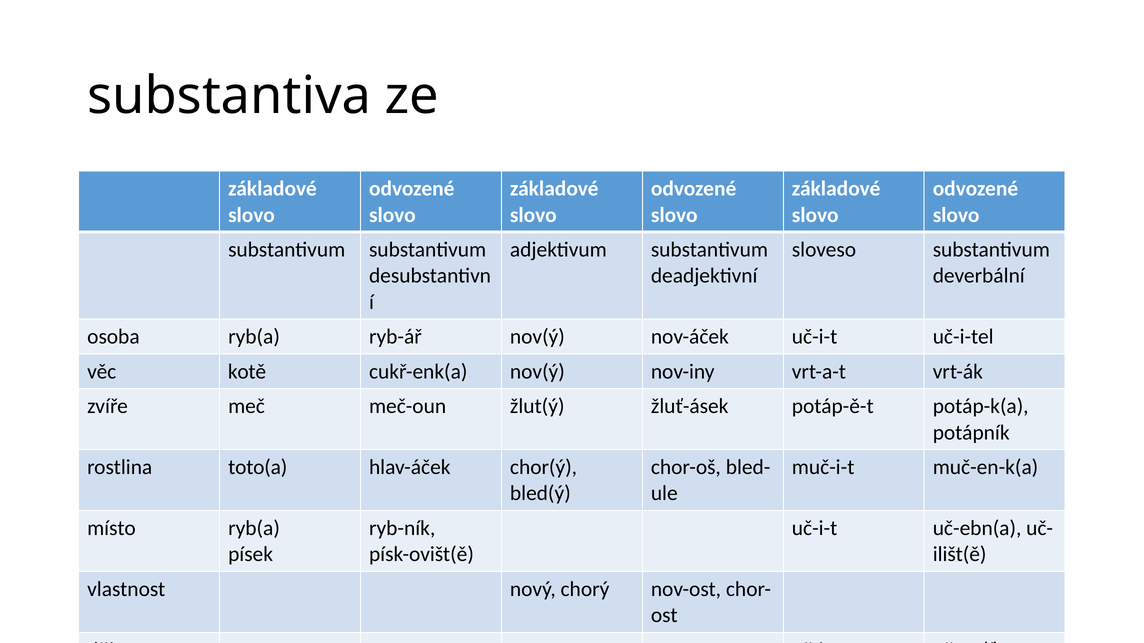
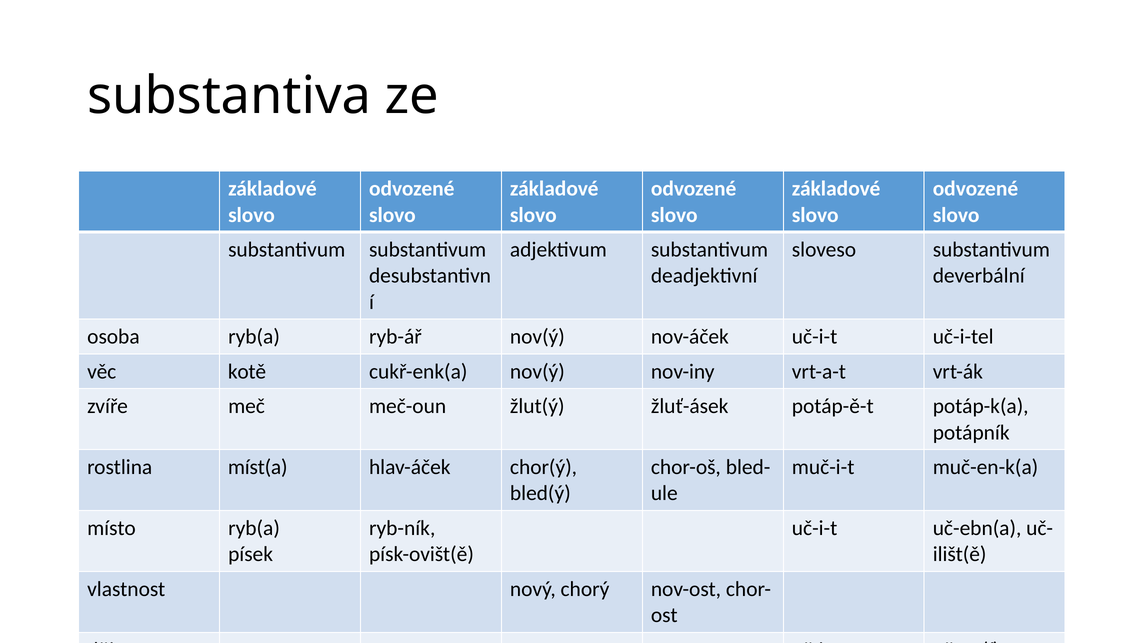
toto(a: toto(a -> míst(a (258, 468)
